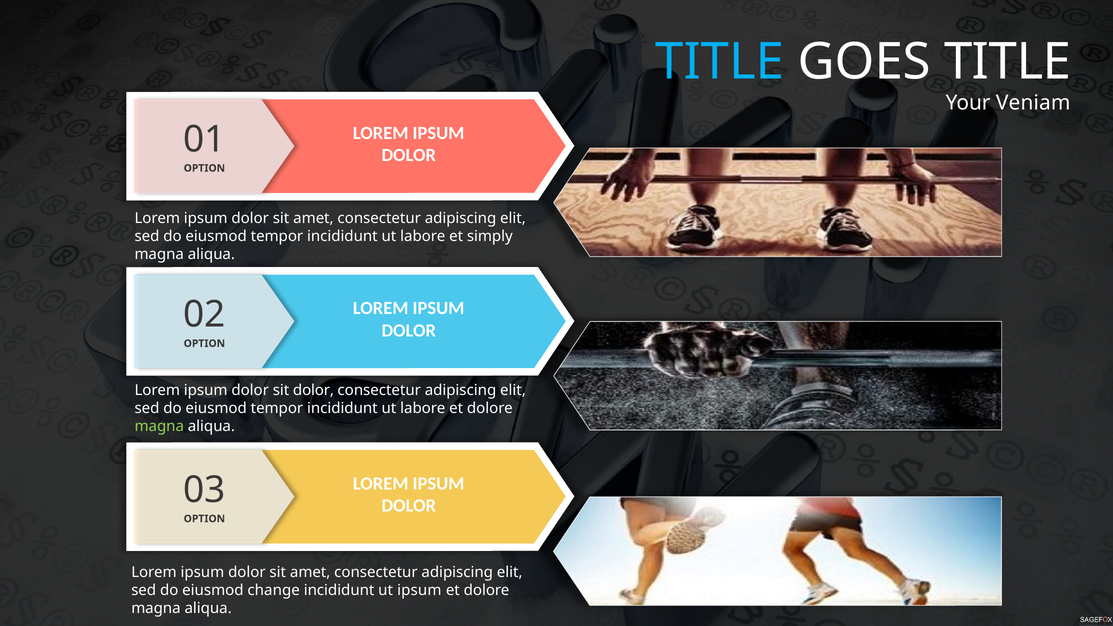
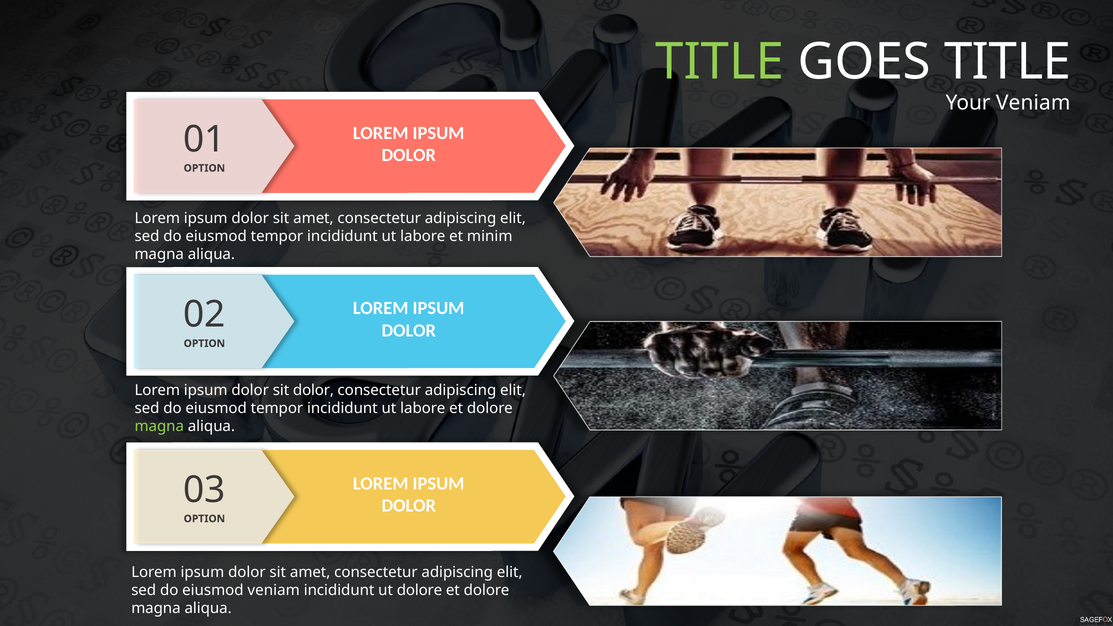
TITLE colour: light blue -> light green (720, 62)
simply: simply -> minim (490, 236)
eiusmod change: change -> veniam (274, 590)
ut ipsum: ipsum -> dolore (419, 590)
